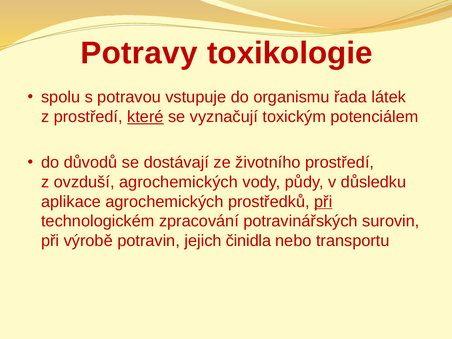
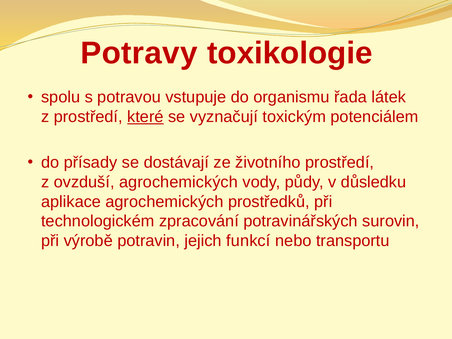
důvodů: důvodů -> přísady (91, 162)
při underline: present -> none (323, 202)
činidla: činidla -> funkcí (248, 241)
